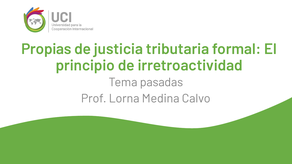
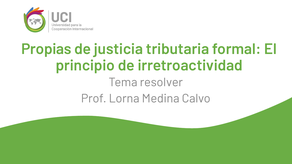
pasadas: pasadas -> resolver (161, 82)
